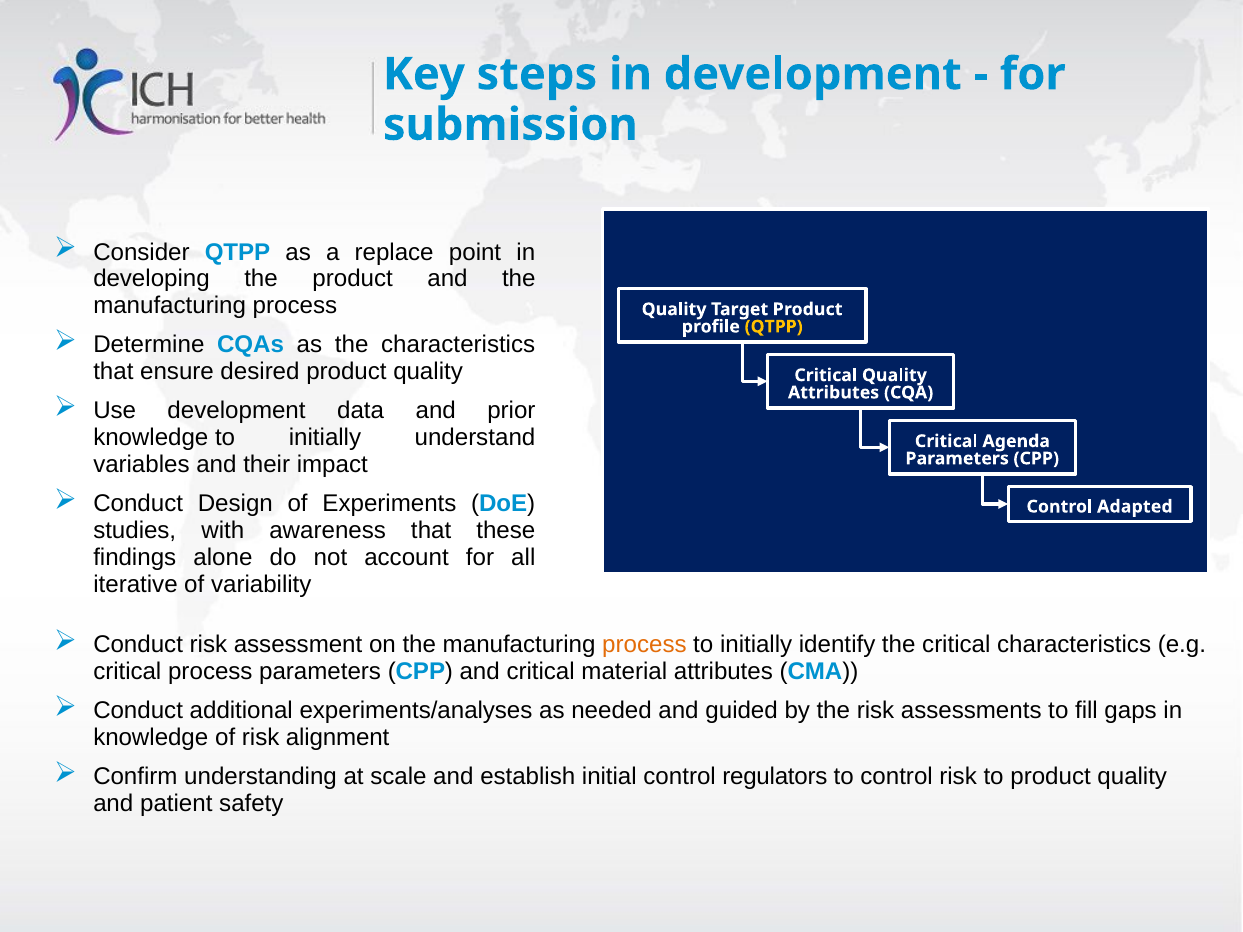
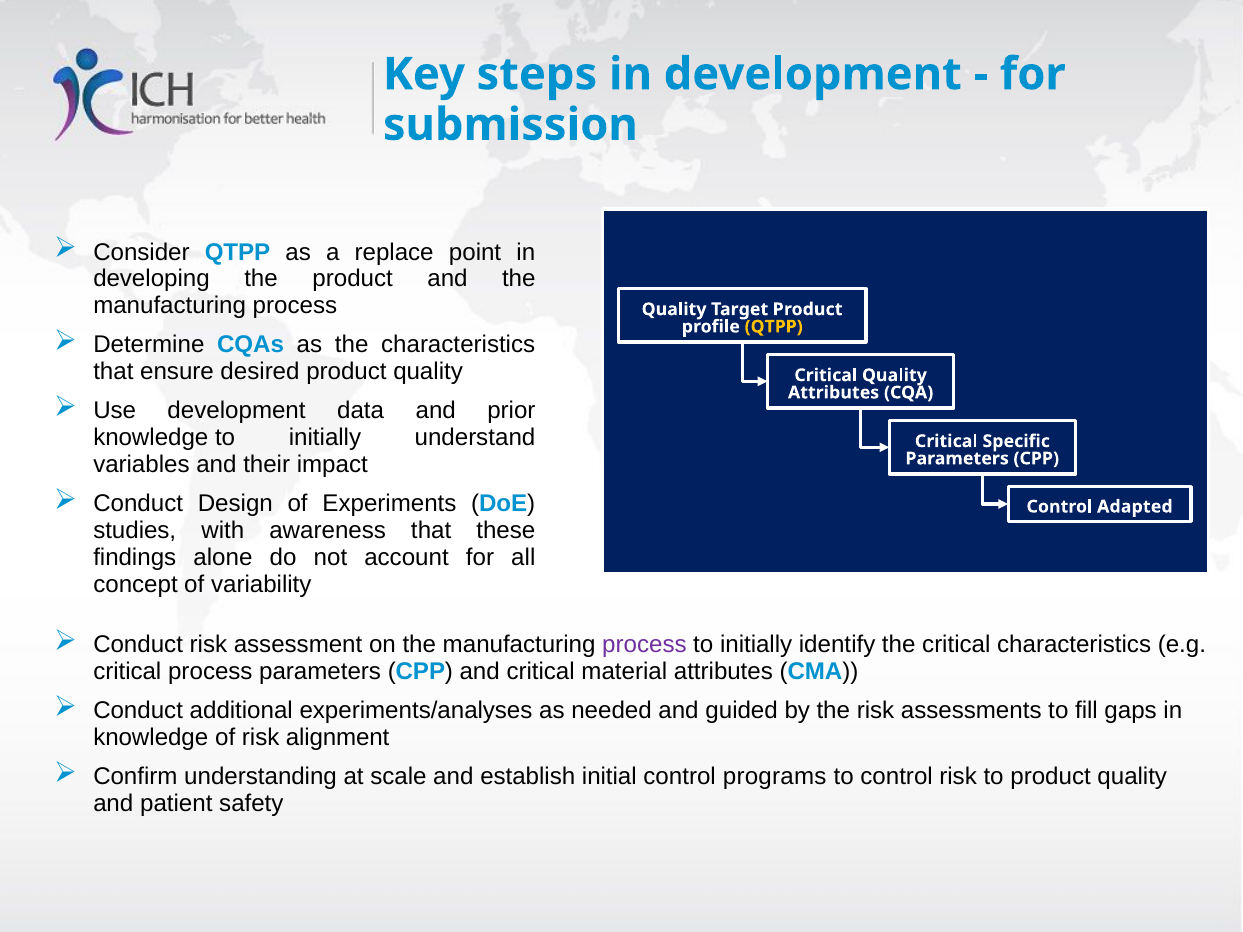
Agenda: Agenda -> Specific (1016, 441)
iterative: iterative -> concept (136, 585)
process colour: orange -> purple (644, 645)
regulators: regulators -> programs (775, 777)
